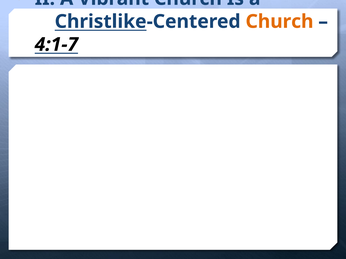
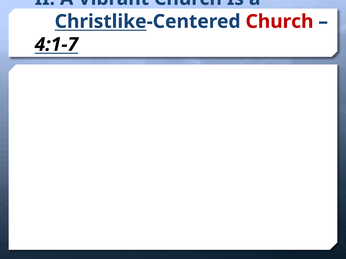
Church colour: orange -> red (280, 22)
